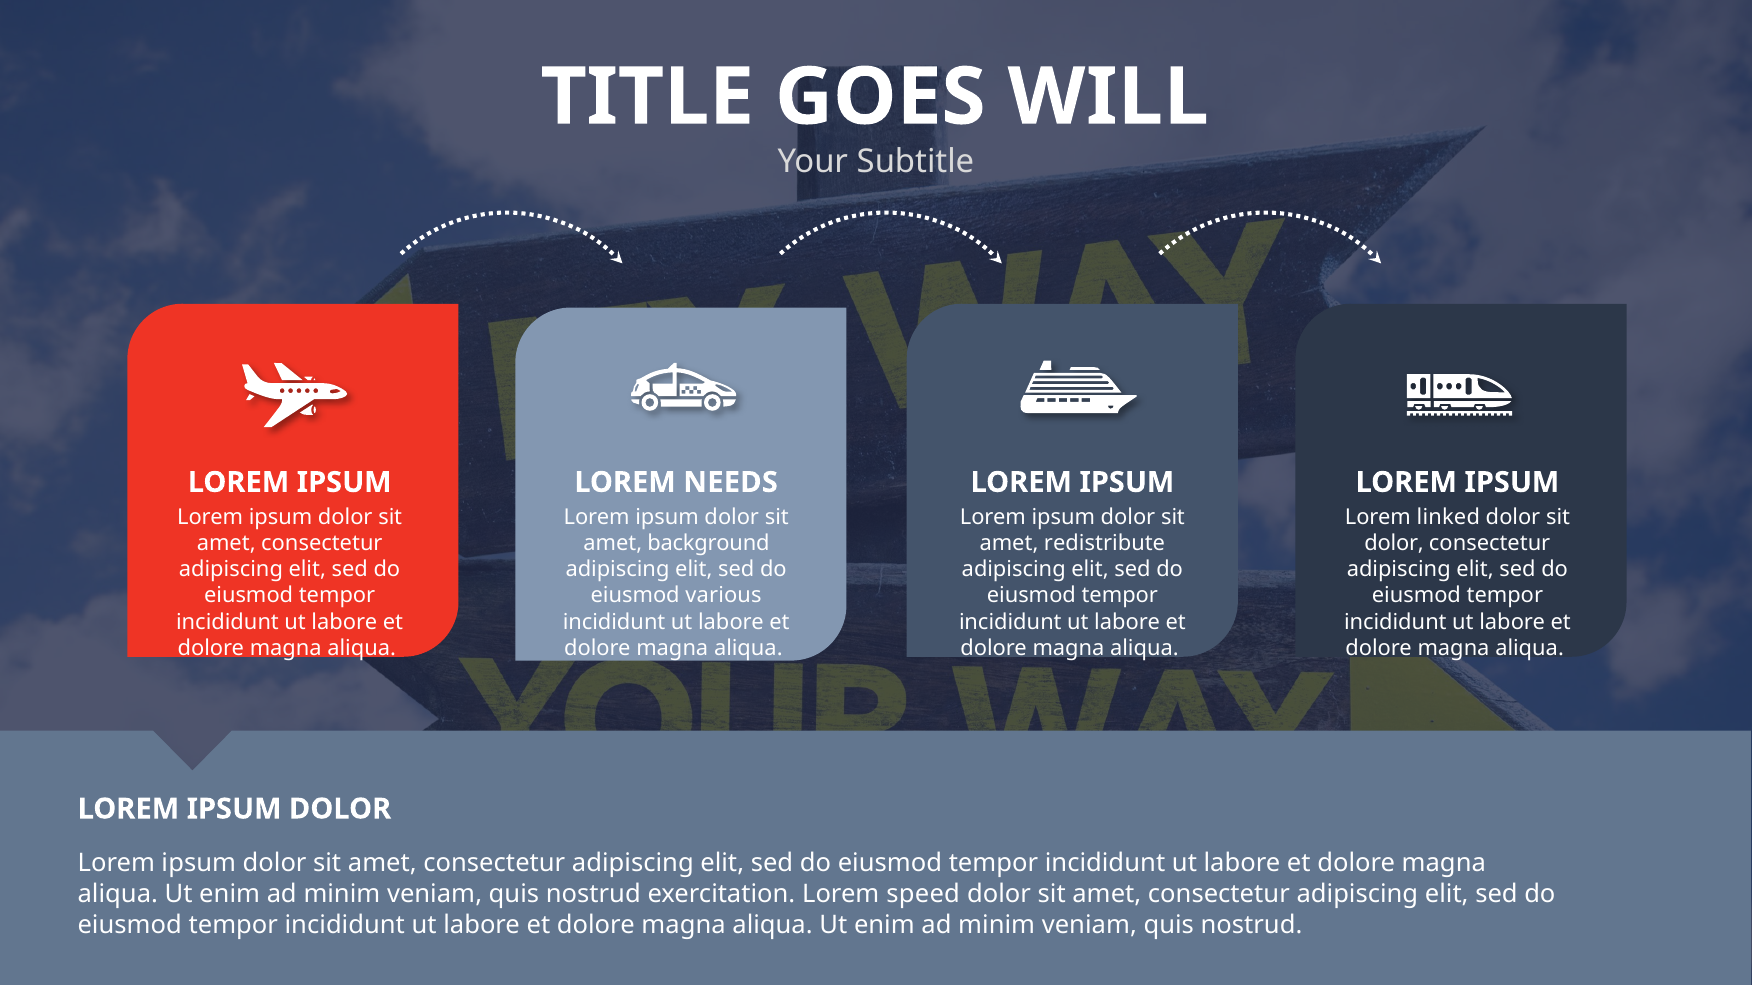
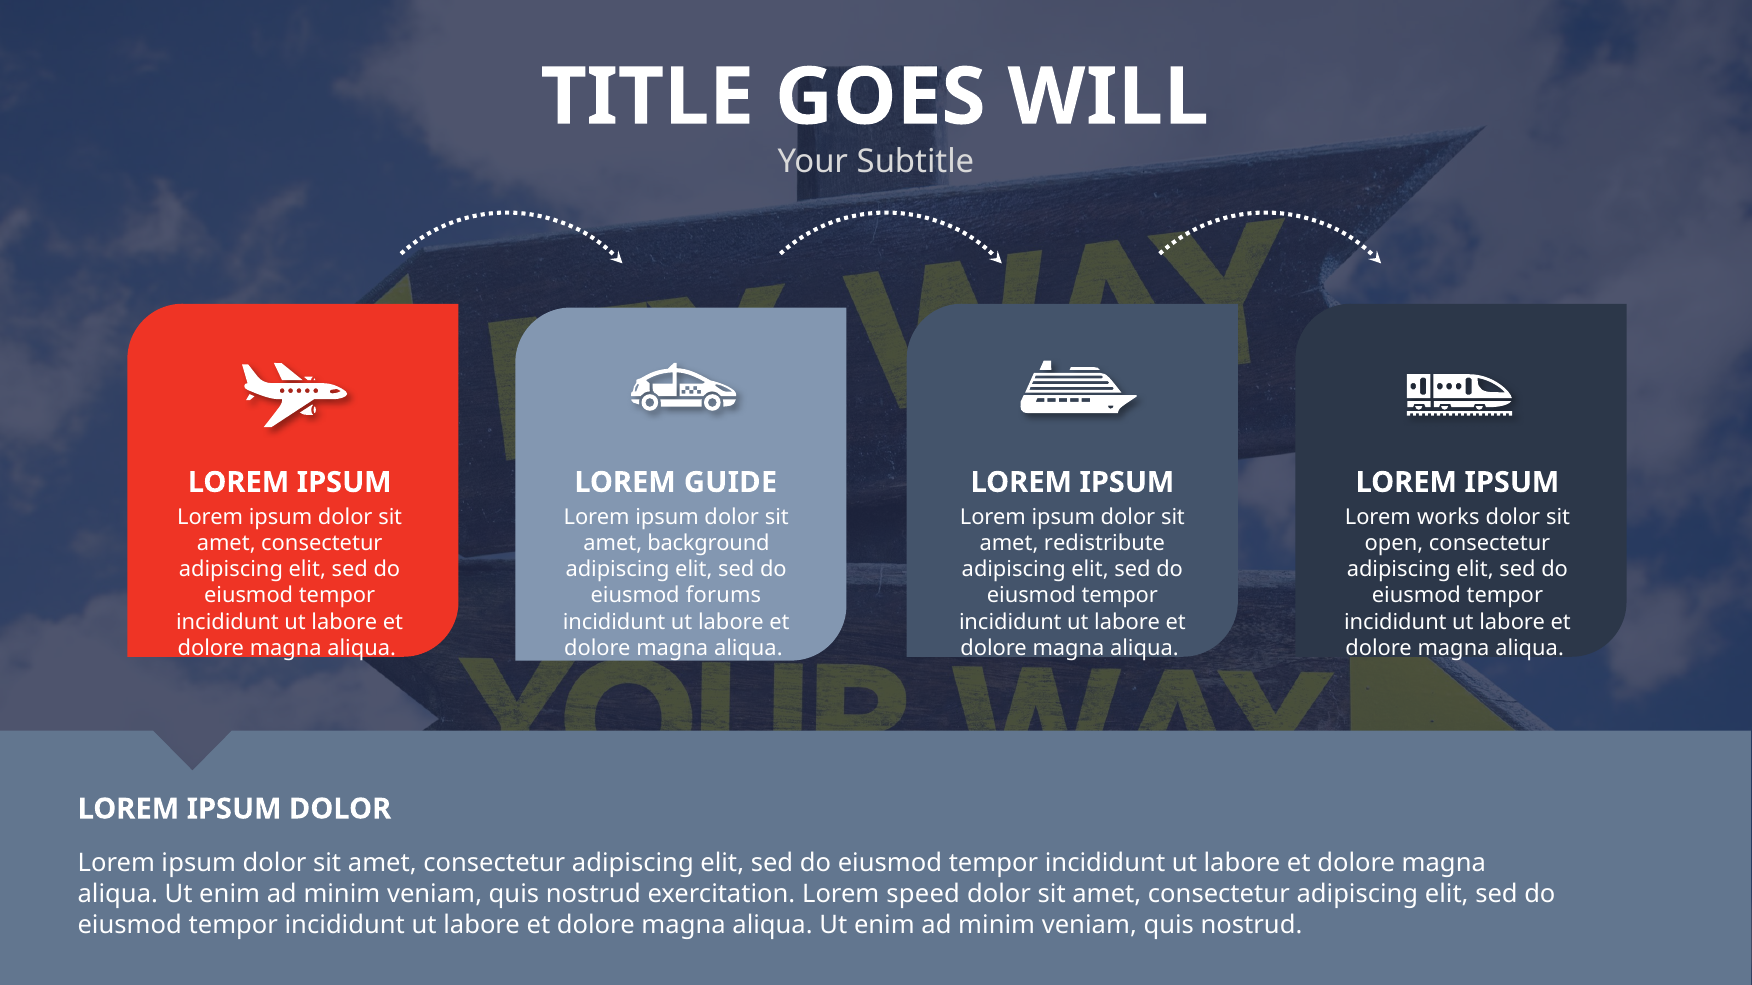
NEEDS: NEEDS -> GUIDE (731, 483)
linked: linked -> works (1448, 517)
dolor: dolor -> open (1394, 543)
various: various -> forums (723, 596)
